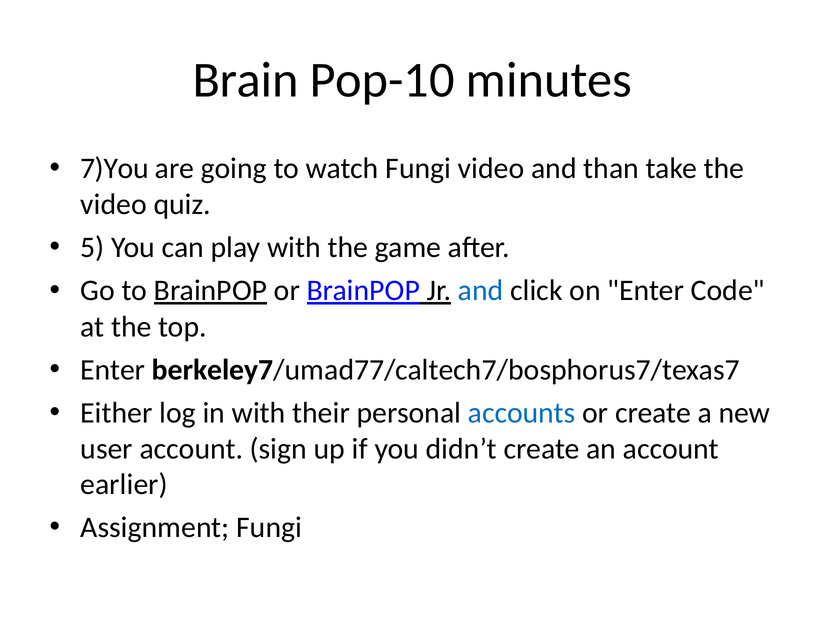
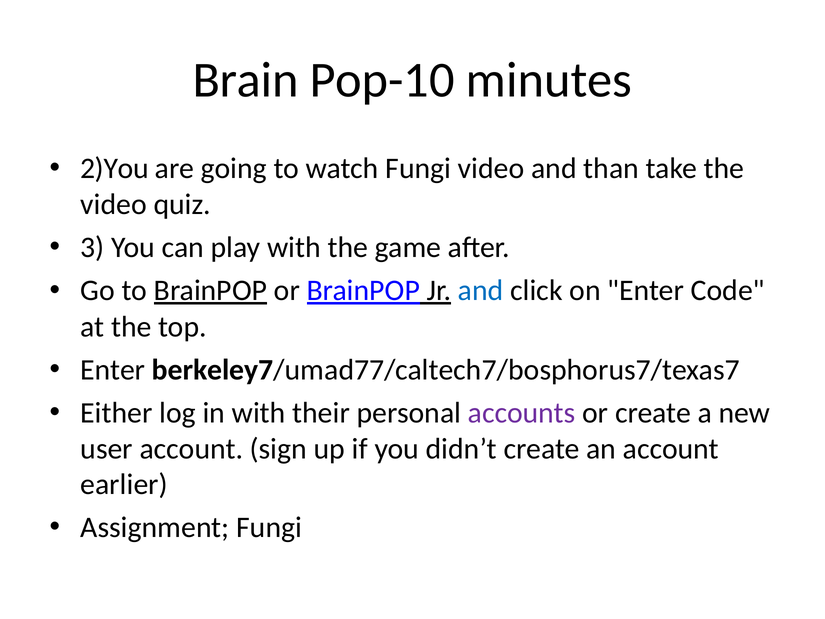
7)You: 7)You -> 2)You (114, 168)
5: 5 -> 3 (92, 247)
accounts colour: blue -> purple (522, 413)
